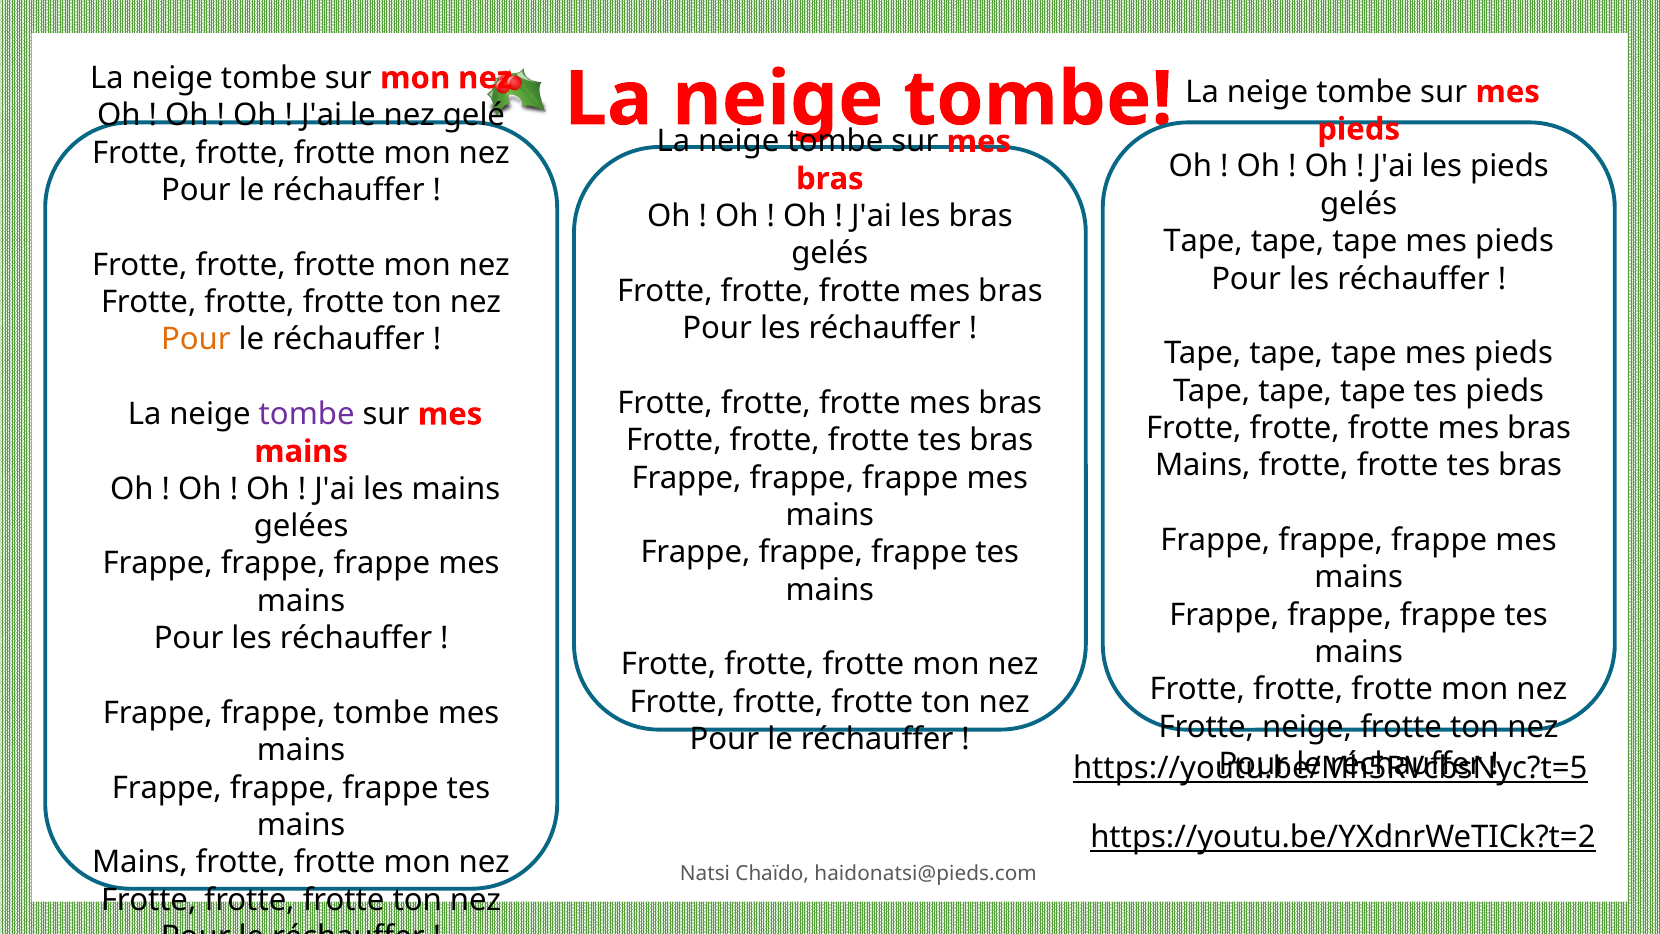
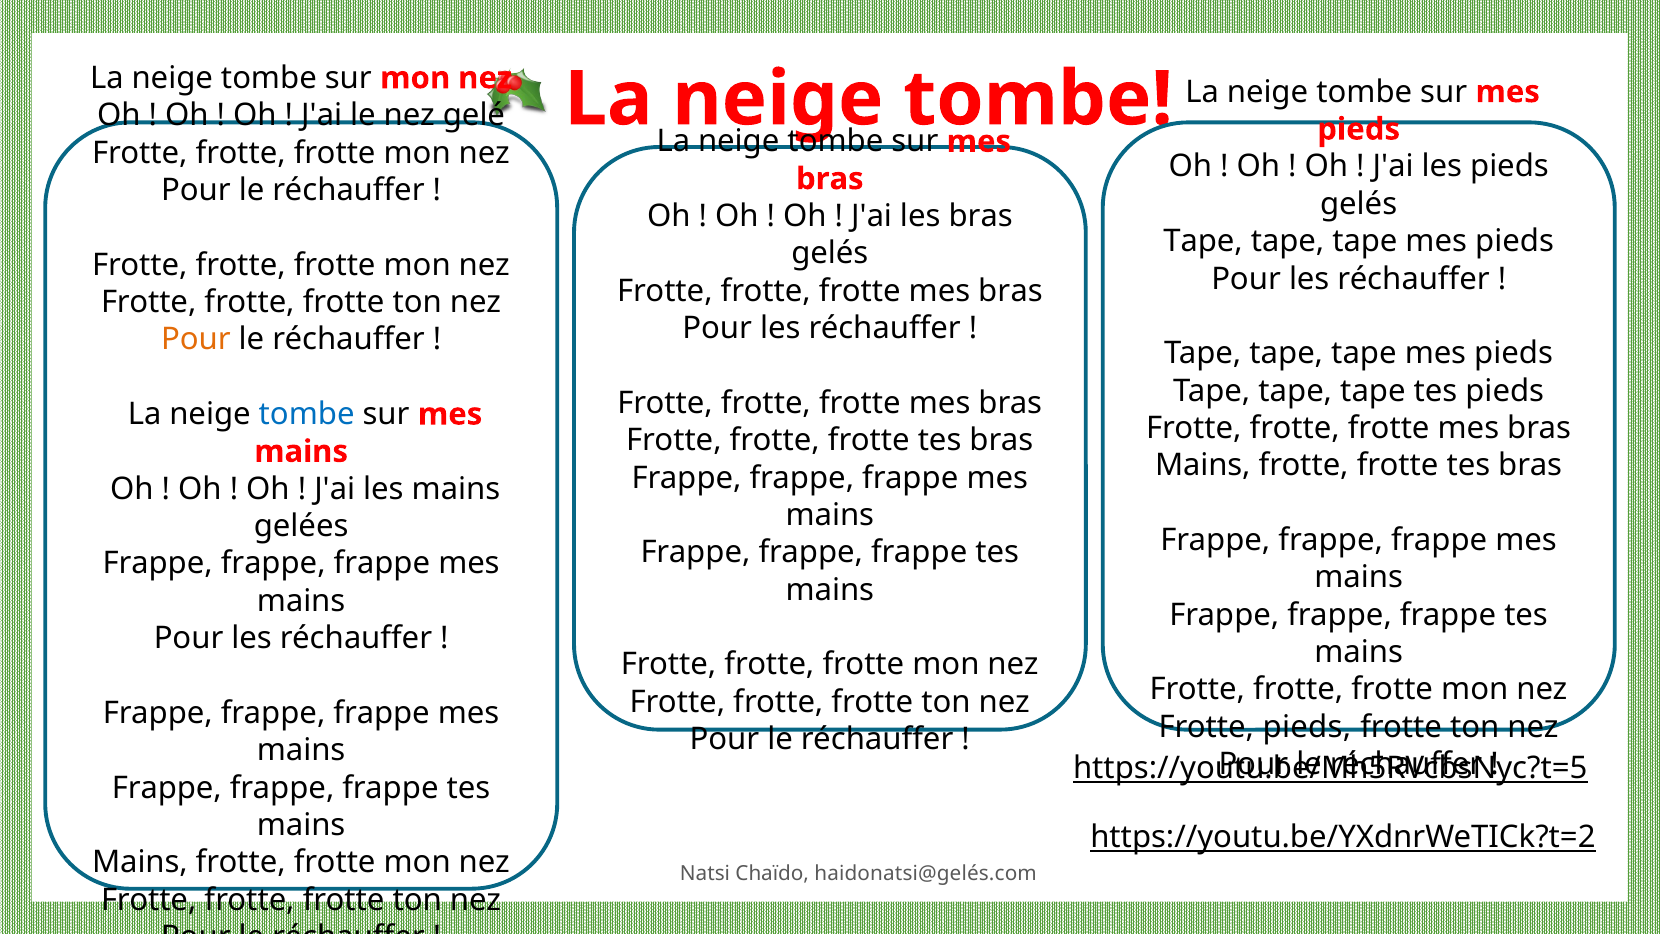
tombe colour: purple -> blue (307, 414)
frappe tombe: tombe -> frаppe (382, 713)
Frotte neige: neige -> pieds (1307, 727)
haidonatsi@pieds.com: haidonatsi@pieds.com -> haidonatsi@gelés.com (926, 874)
